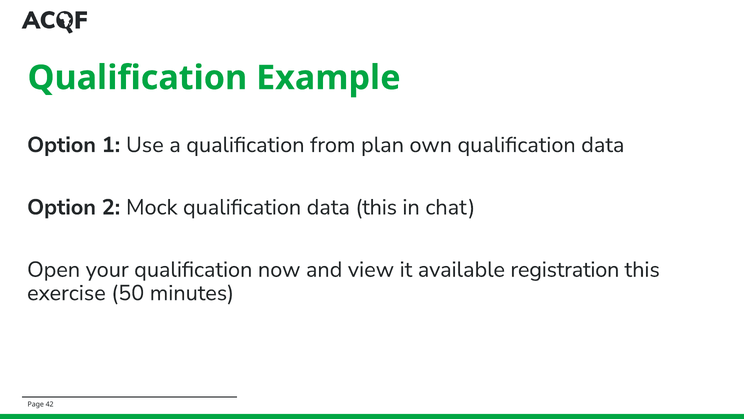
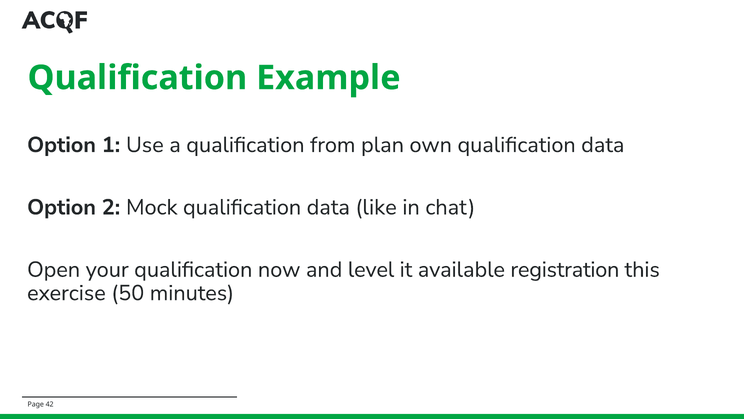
data this: this -> like (376, 207)
view: view -> level (371, 269)
